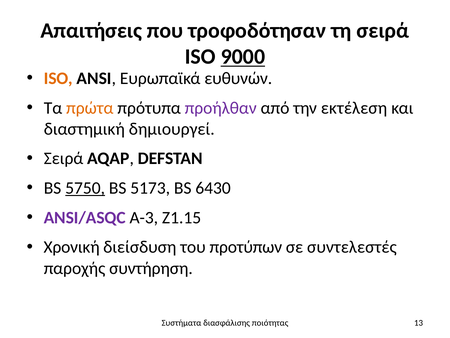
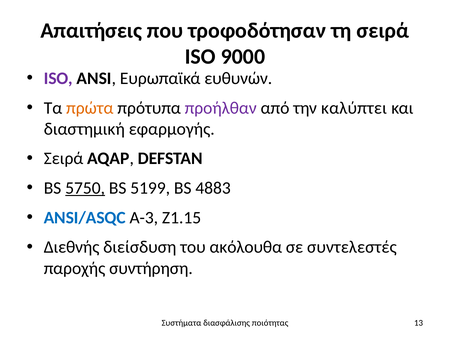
9000 underline: present -> none (243, 57)
ISO colour: orange -> purple (58, 78)
εκτέλεση: εκτέλεση -> καλύπτει (354, 108)
δημιουργεί: δημιουργεί -> εφαρμογής (172, 129)
5173: 5173 -> 5199 (150, 188)
6430: 6430 -> 4883 (213, 188)
ANSI/ASQC colour: purple -> blue (85, 217)
Χρονική: Χρονική -> Διεθνής (72, 247)
προτύπων: προτύπων -> ακόλουθα (246, 247)
